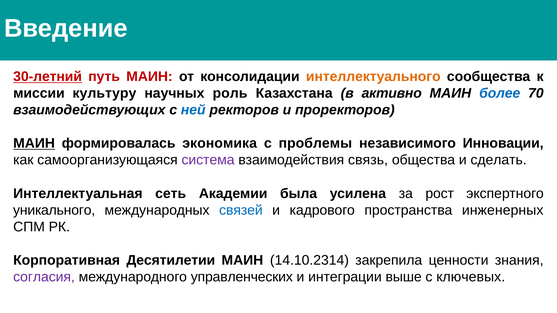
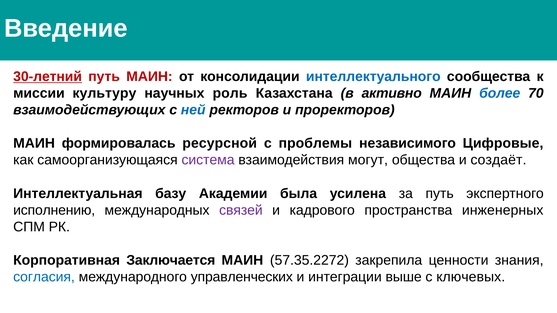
интеллектуального colour: orange -> blue (373, 77)
МАИН underline: present -> none (34, 144)
экономика: экономика -> ресурсной (220, 144)
Инновации: Инновации -> Цифровые (503, 144)
связь: связь -> могут (368, 160)
сделать: сделать -> создаёт (499, 160)
сеть: сеть -> базу (171, 194)
за рост: рост -> путь (440, 194)
уникального: уникального -> исполнению (54, 210)
связей colour: blue -> purple (241, 210)
Десятилетии: Десятилетии -> Заключается (171, 260)
14.10.2314: 14.10.2314 -> 57.35.2272 (309, 260)
согласия colour: purple -> blue (44, 277)
